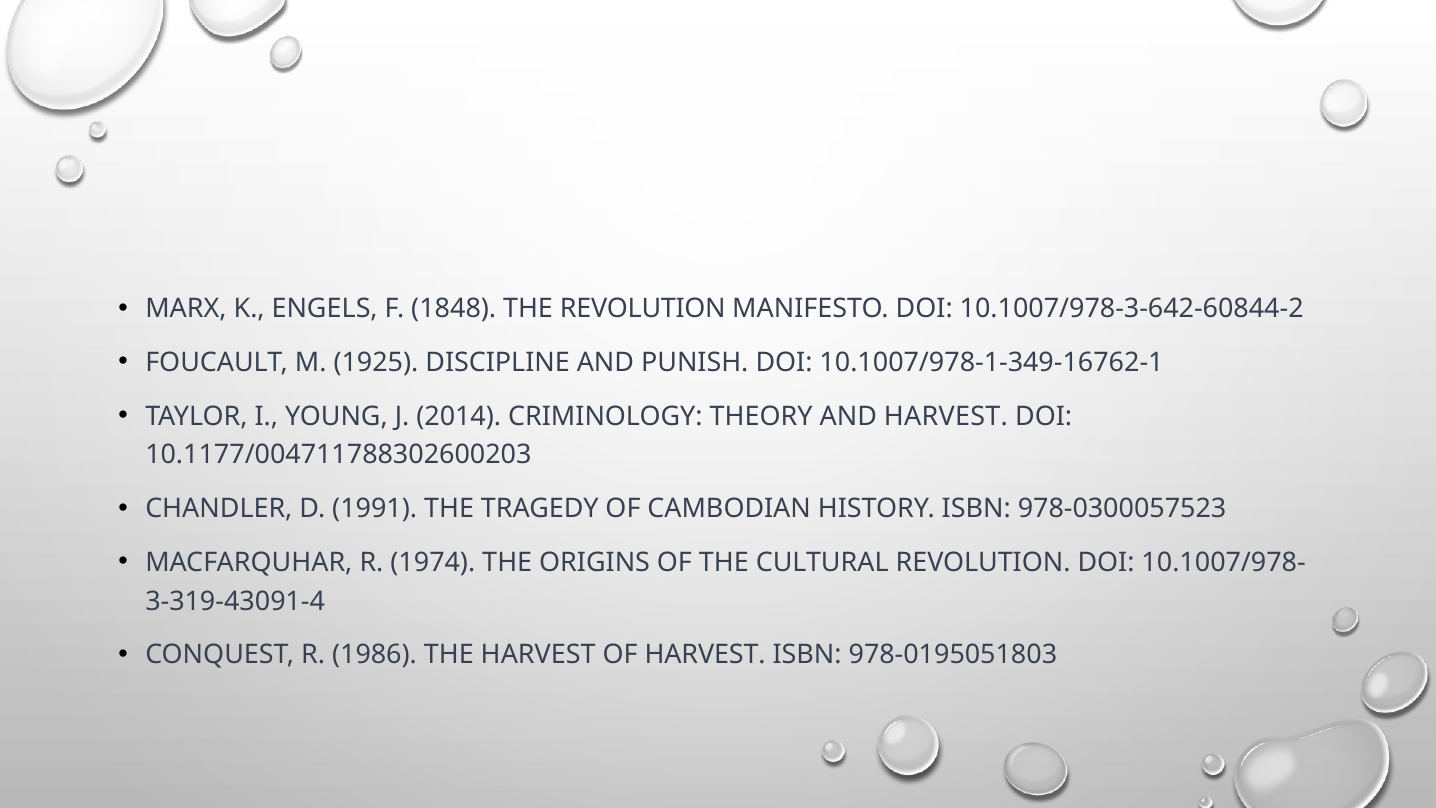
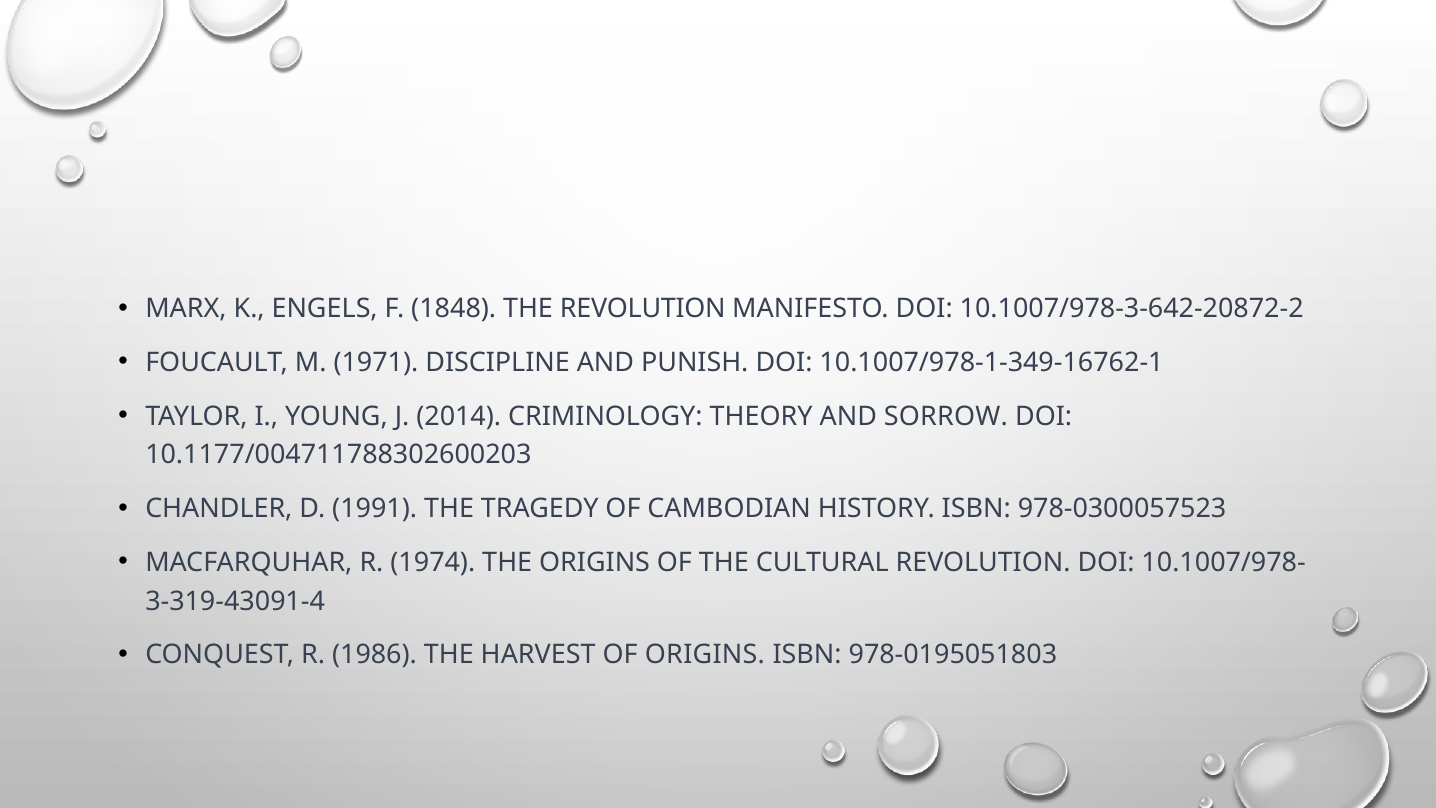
10.1007/978-3-642-60844-2: 10.1007/978-3-642-60844-2 -> 10.1007/978-3-642-20872-2 (1132, 309)
1925: 1925 -> 1971 (376, 362)
AND HARVEST: HARVEST -> SORROW (946, 416)
OF HARVEST: HARVEST -> ORIGINS (705, 655)
